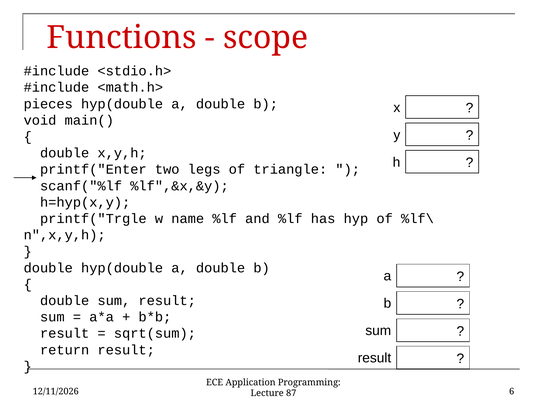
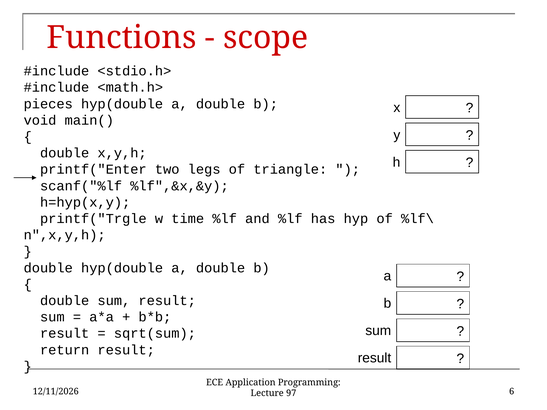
name: name -> time (188, 219)
87: 87 -> 97 (291, 394)
